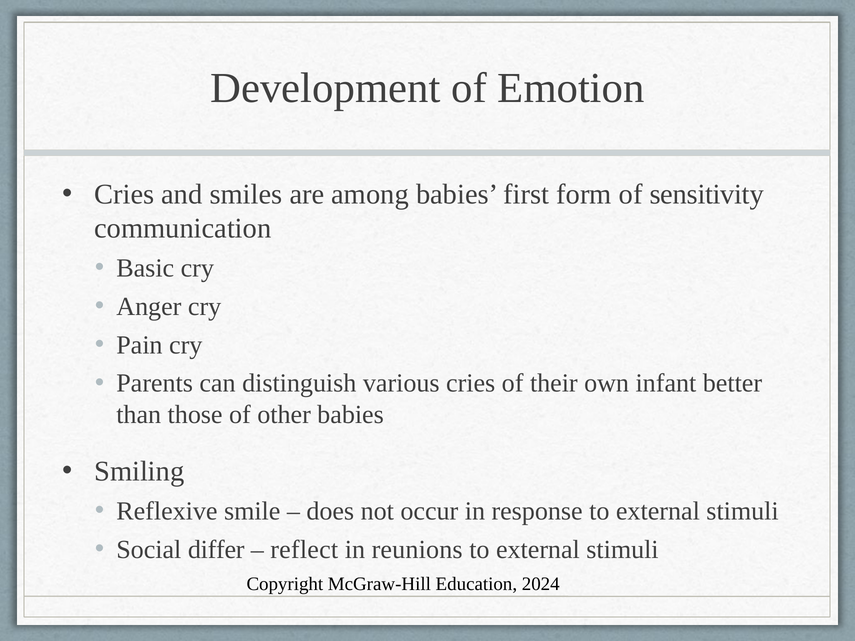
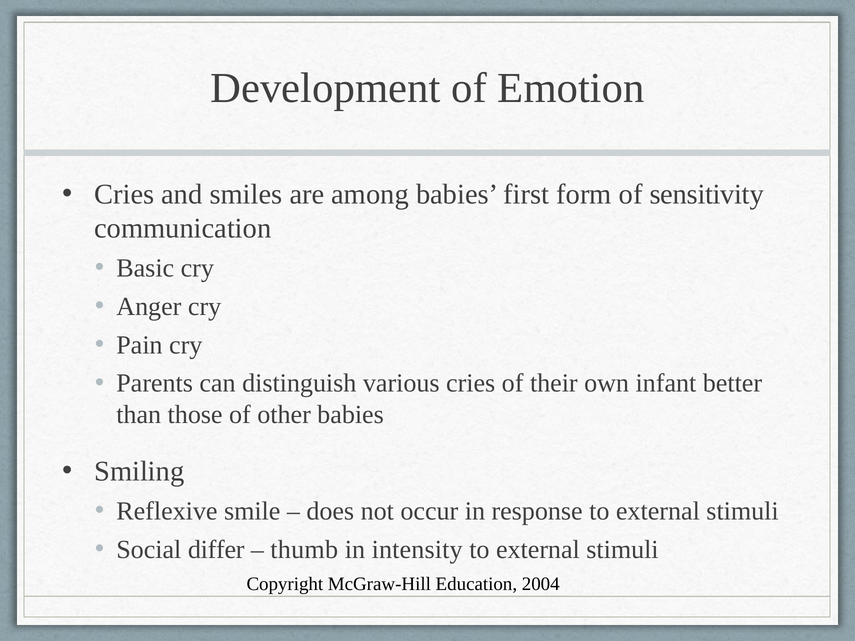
reflect: reflect -> thumb (304, 550)
reunions: reunions -> intensity (417, 550)
2024: 2024 -> 2004 (541, 584)
